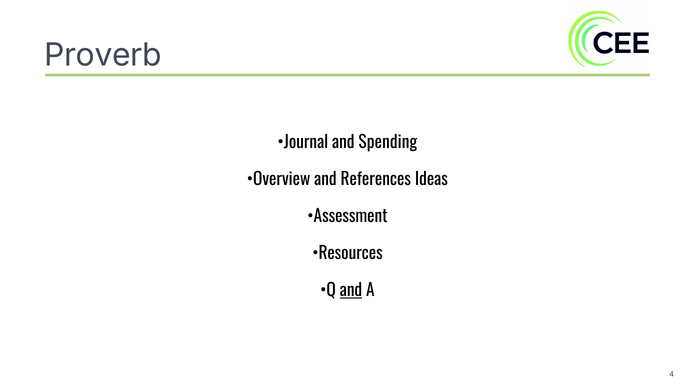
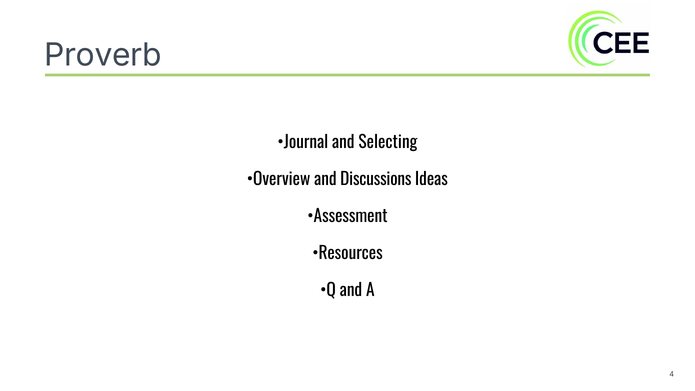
Spending: Spending -> Selecting (388, 143)
References: References -> Discussions (376, 180)
and underline: present -> none (351, 291)
